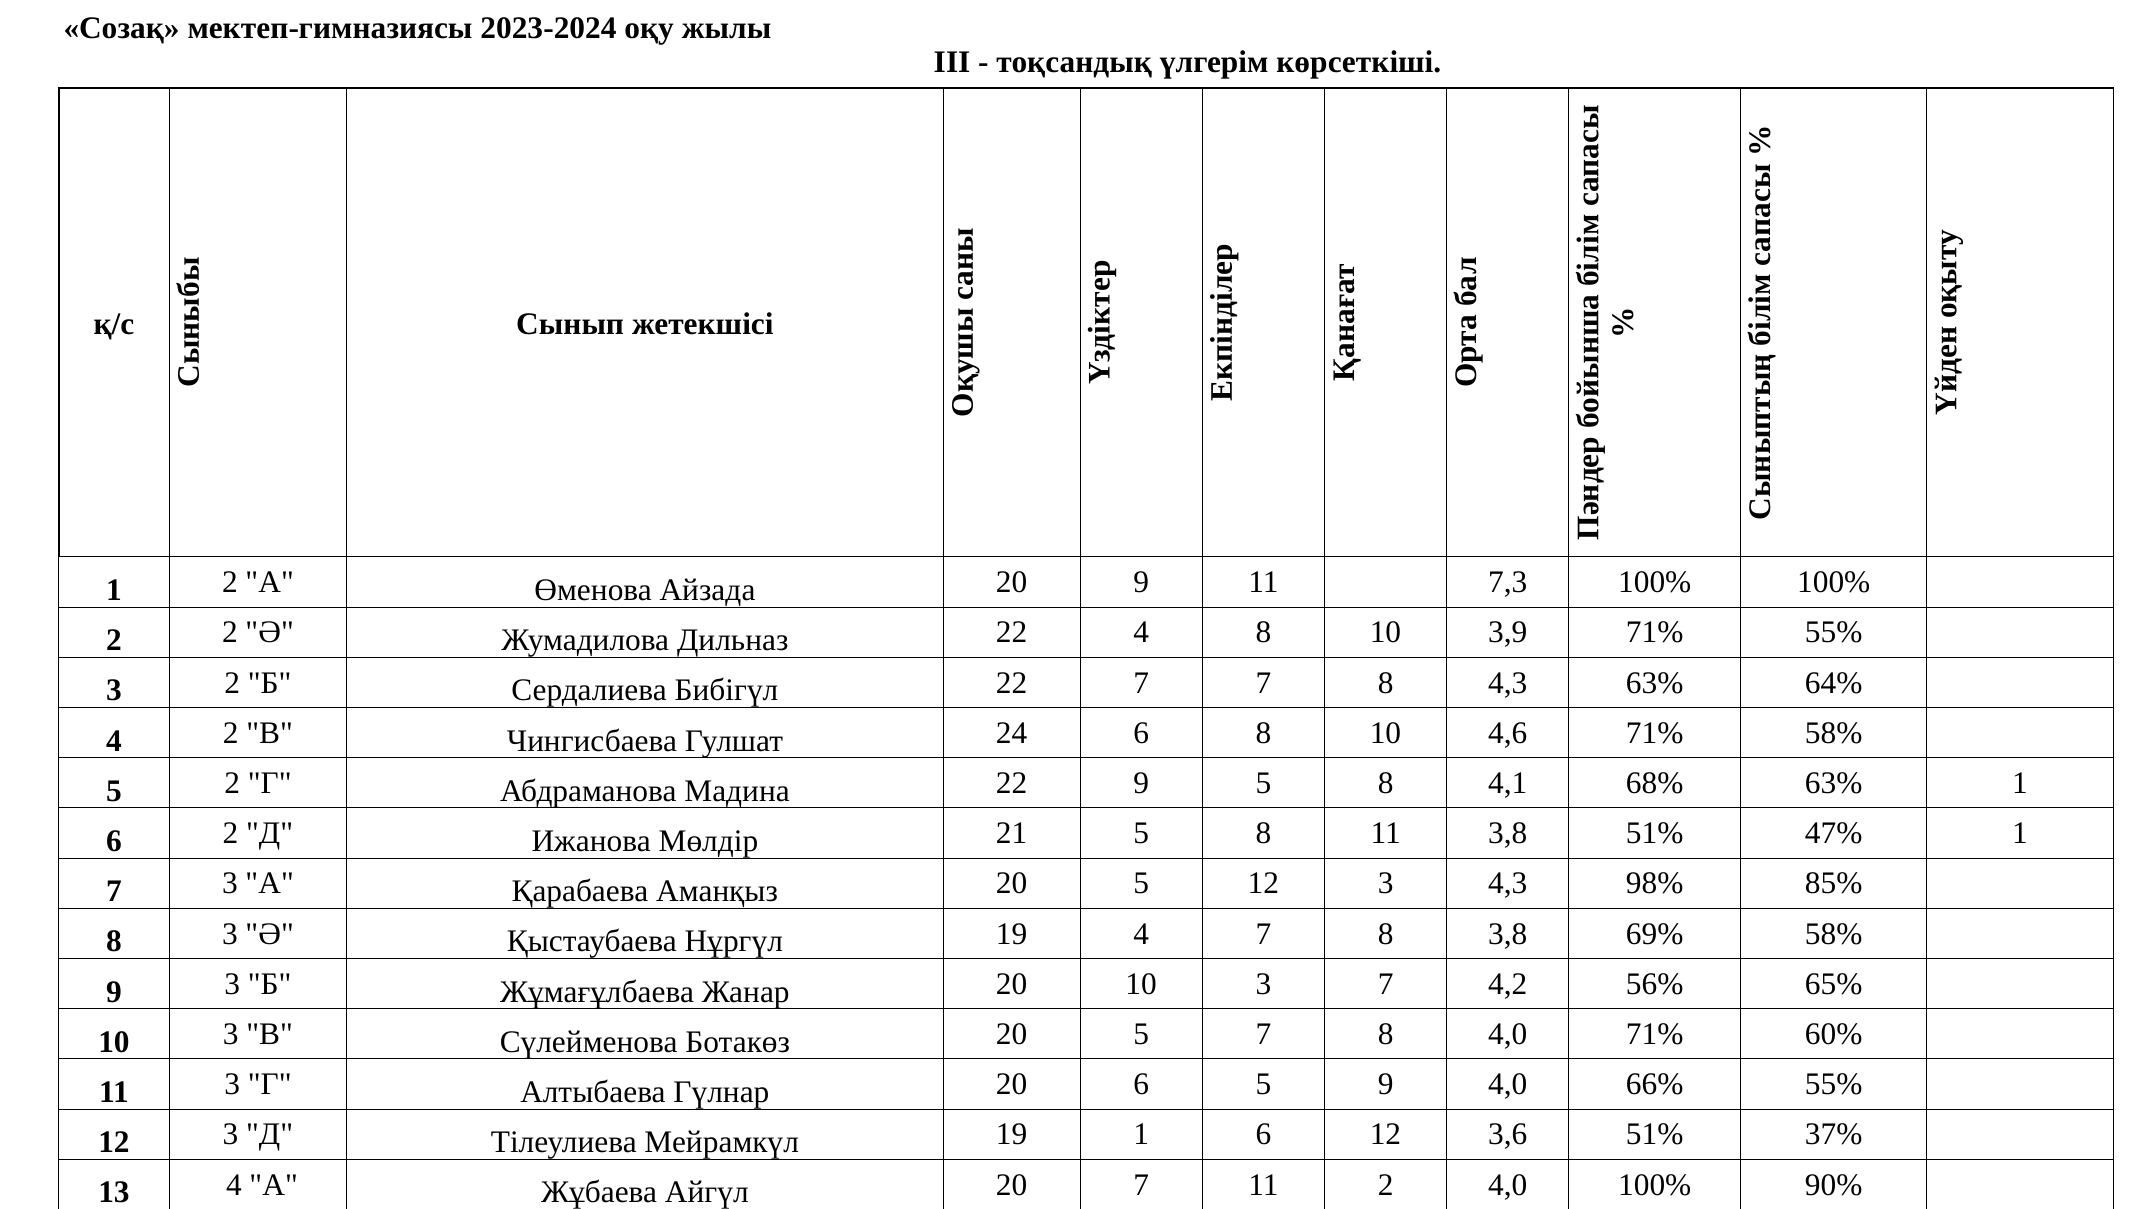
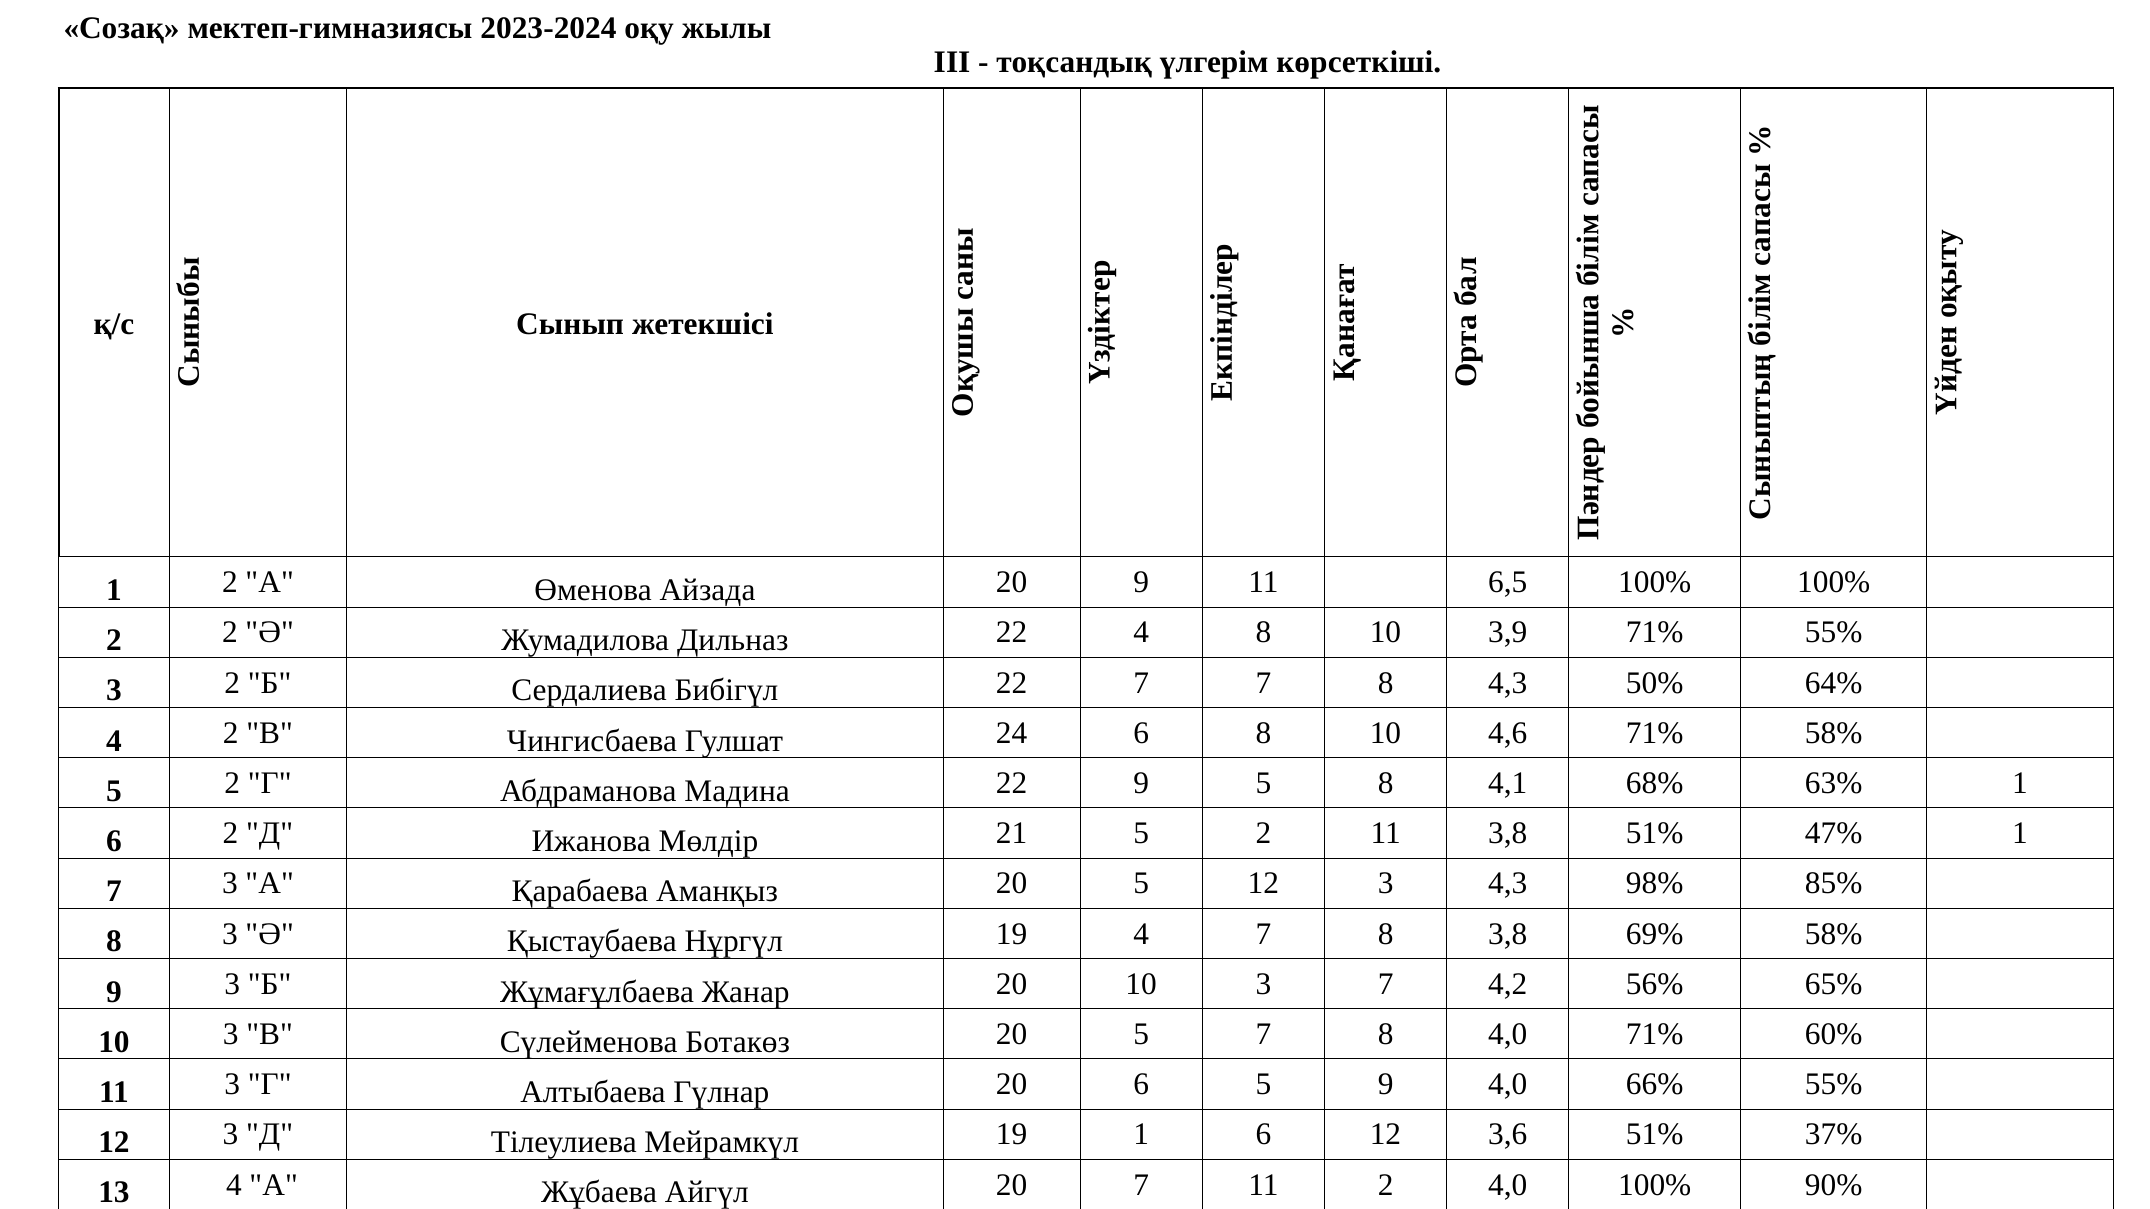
7,3: 7,3 -> 6,5 (1508, 582)
4,3 63%: 63% -> 50% (1655, 683)
21 5 8: 8 -> 2 (1263, 834)
